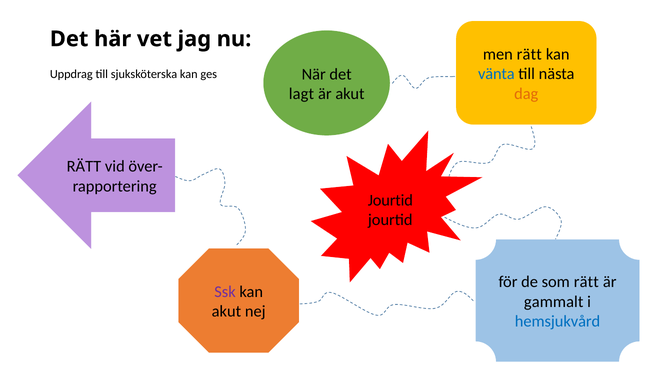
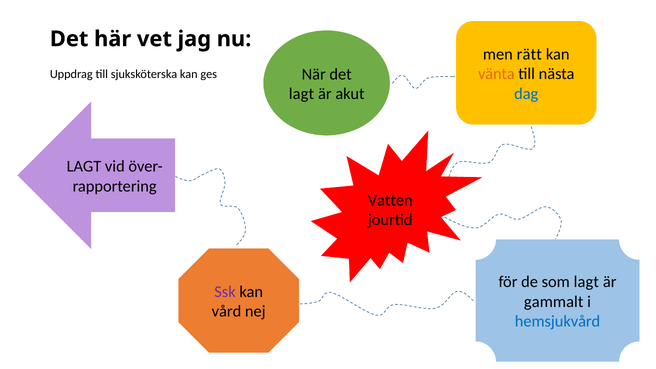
vänta colour: blue -> orange (496, 74)
dag colour: orange -> blue (526, 94)
RÄTT: RÄTT -> LAGT (84, 167)
Jourtid: Jourtid -> Vatten (390, 200)
som rätt: rätt -> lagt (586, 282)
akut: akut -> vård (226, 312)
